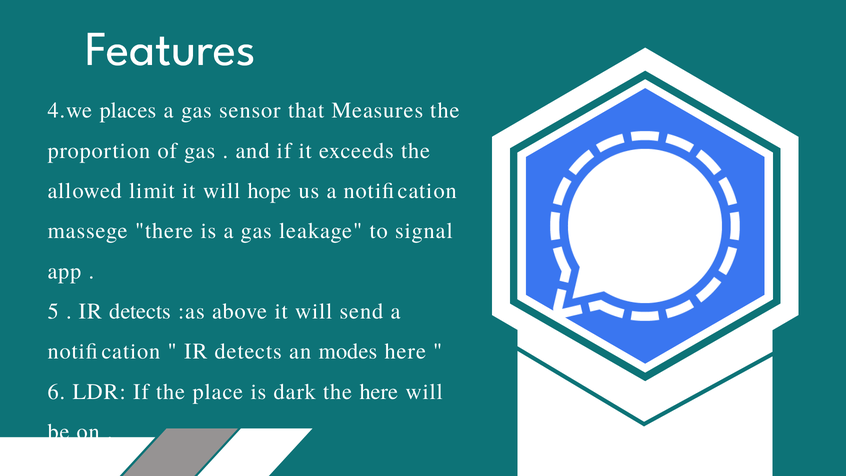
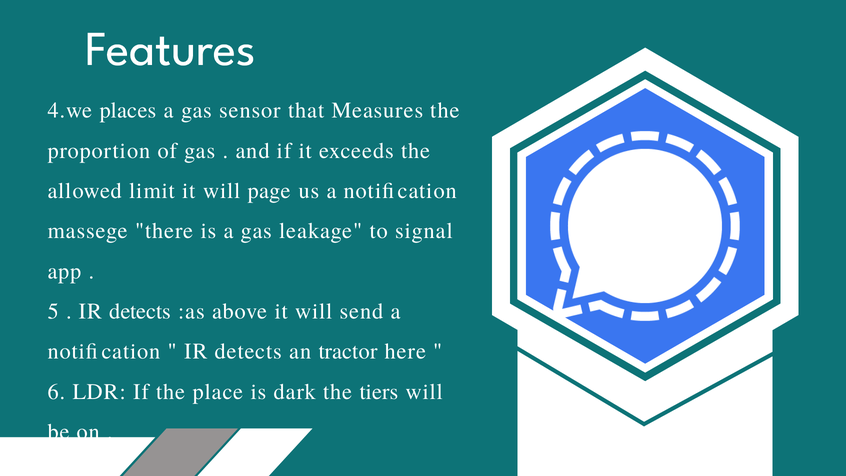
hope: hope -> page (269, 191)
modes: modes -> tractor (348, 352)
the here: here -> tiers (379, 392)
